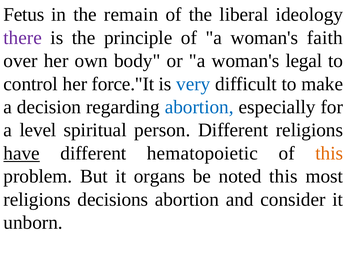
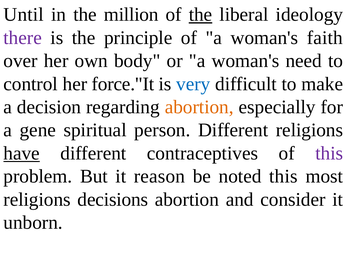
Fetus: Fetus -> Until (24, 15)
remain: remain -> million (131, 15)
the underline: none -> present (201, 15)
legal: legal -> need (304, 61)
abortion colour: blue -> orange (199, 107)
level: level -> gene (38, 130)
hematopoietic: hematopoietic -> contraceptives (202, 153)
this colour: orange -> purple (329, 153)
organs: organs -> reason (159, 177)
